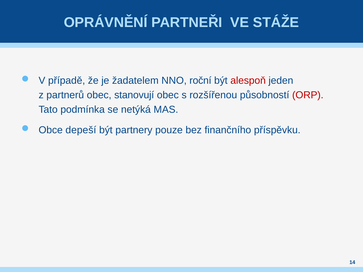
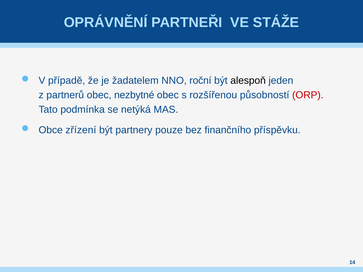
alespoň colour: red -> black (248, 81)
stanovují: stanovují -> nezbytné (134, 95)
depeší: depeší -> zřízení (81, 130)
